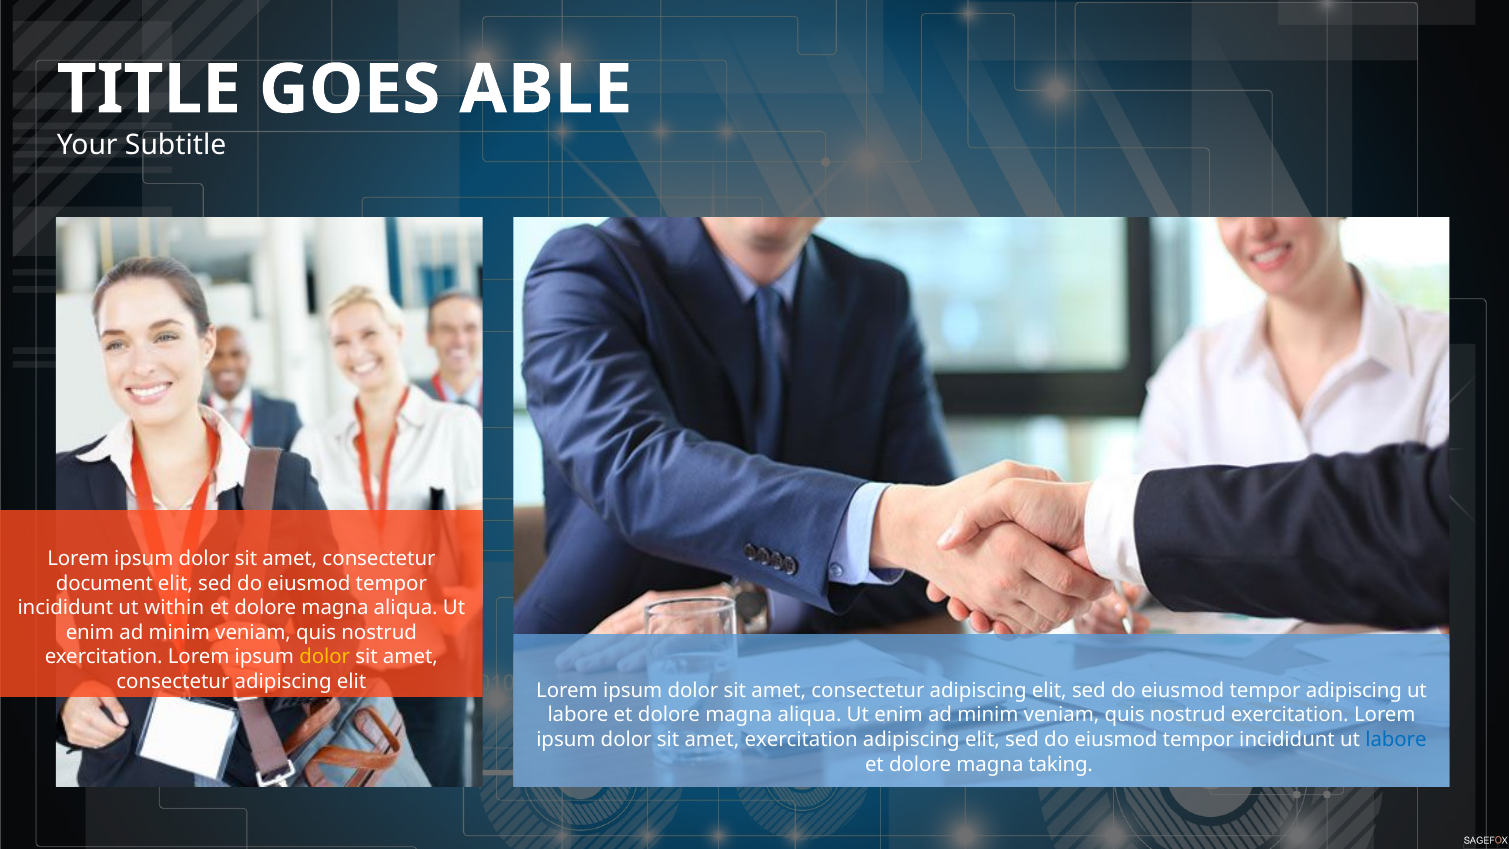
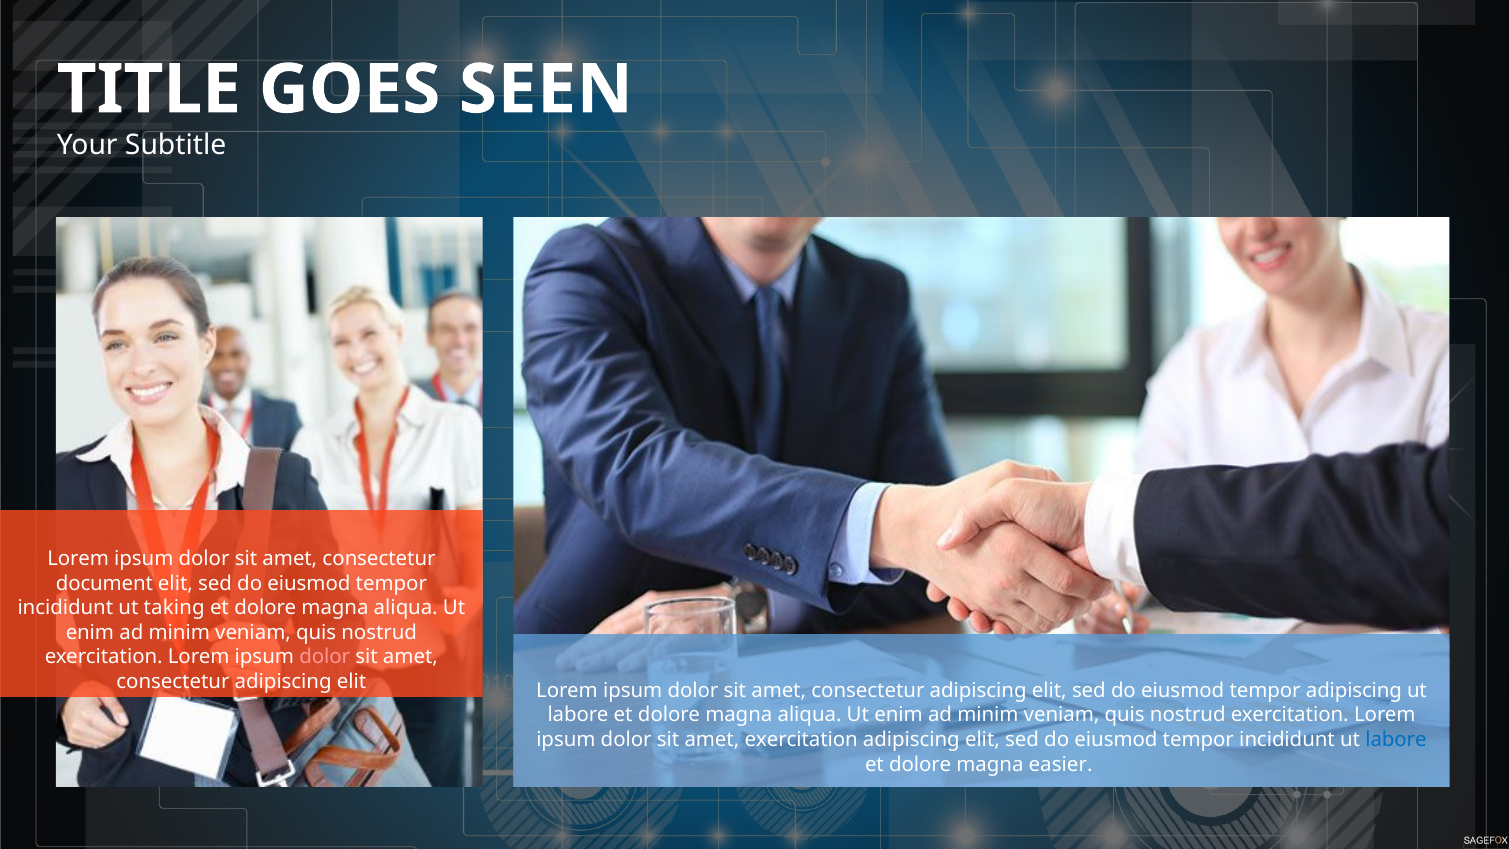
ABLE: ABLE -> SEEN (546, 90)
within: within -> taking (174, 608)
dolor colour: yellow -> pink (325, 657)
taking: taking -> easier (1061, 764)
